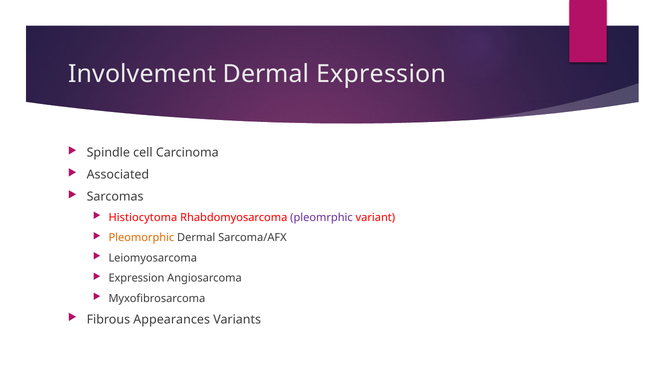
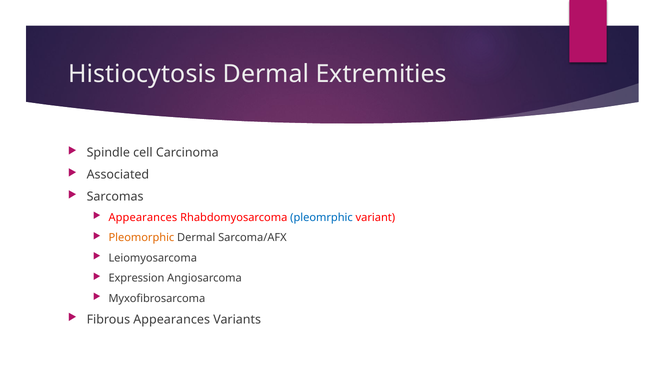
Involvement: Involvement -> Histiocytosis (142, 74)
Dermal Expression: Expression -> Extremities (381, 74)
Histiocytoma: Histiocytoma -> Appearances (143, 218)
pleomrphic colour: purple -> blue (321, 218)
